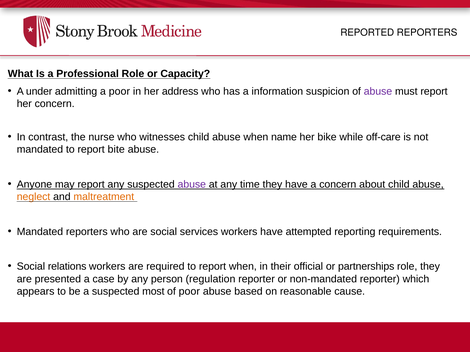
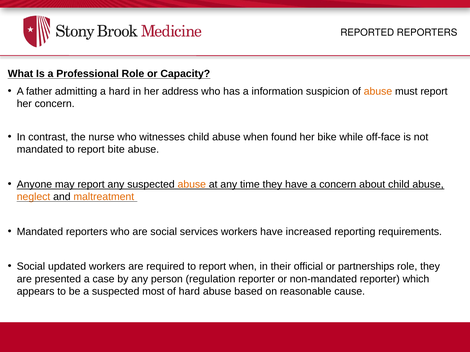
under: under -> father (39, 91)
a poor: poor -> hard (119, 91)
abuse colour: purple -> orange (378, 91)
name: name -> found (284, 137)
off-care: off-care -> off-face (383, 137)
abuse colour: purple -> orange (192, 185)
attempted: attempted -> increased (309, 232)
relations: relations -> updated (67, 267)
of poor: poor -> hard (189, 292)
